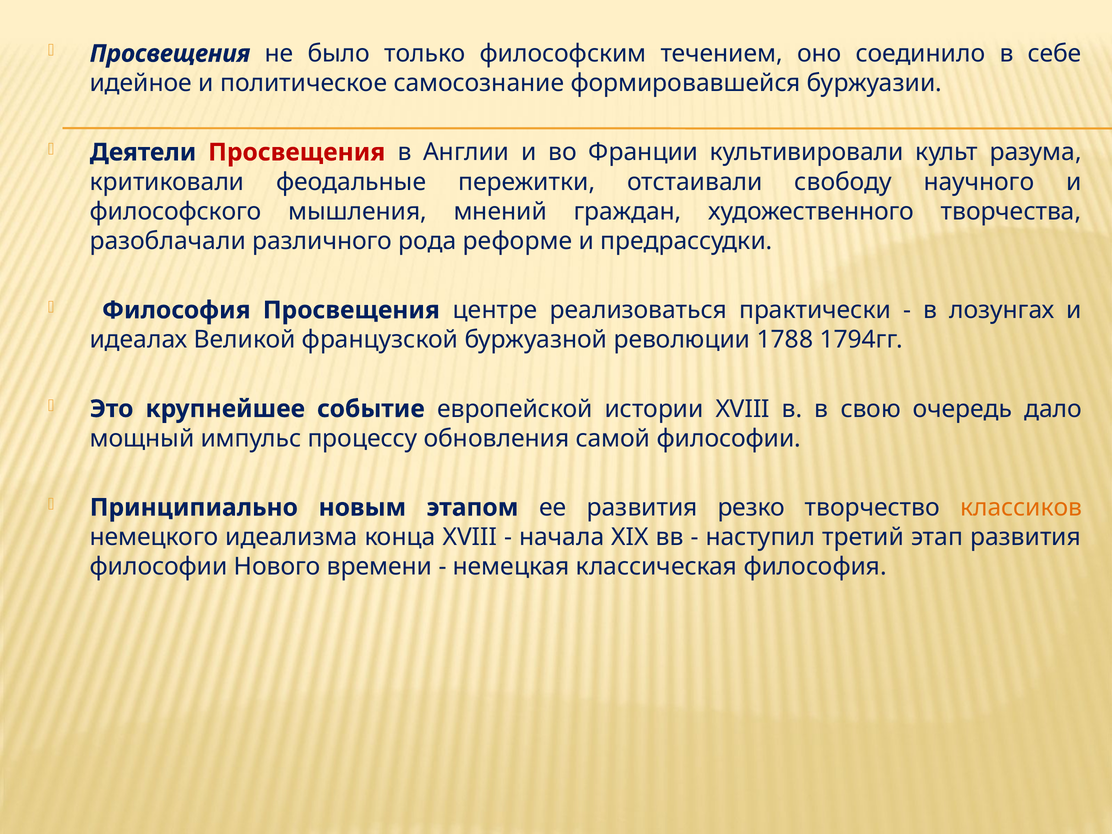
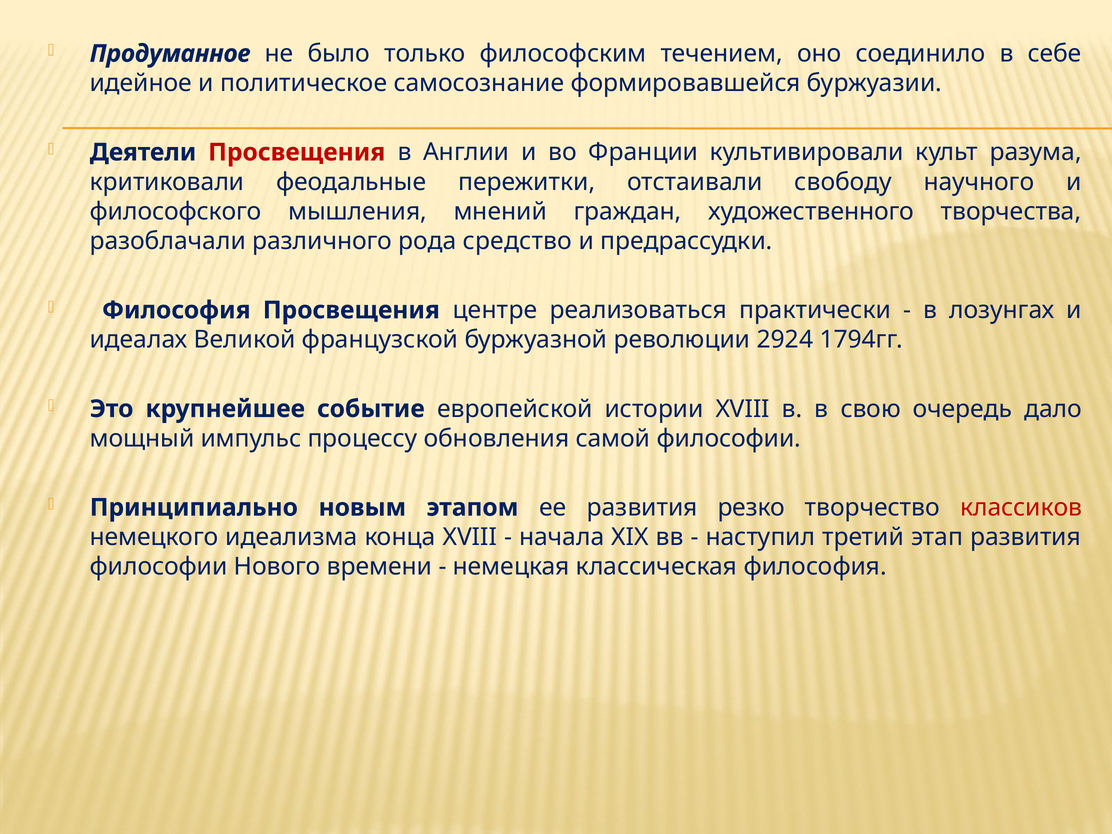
Просвещения: Просвещения -> Продуманное (170, 54)
реформе: реформе -> средство (518, 241)
1788: 1788 -> 2924 (785, 340)
классиков colour: orange -> red (1021, 508)
